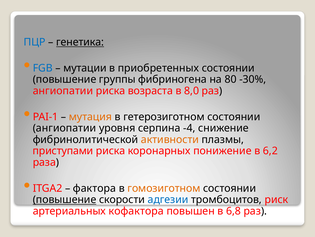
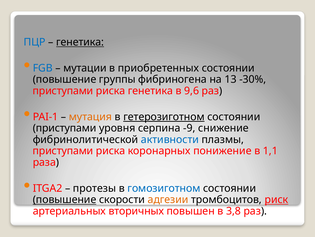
80: 80 -> 13 (231, 79)
ангиопатии: ангиопатии -> приступами (63, 91)
риска возраста: возраста -> генетика (150, 91)
8,0: 8,0 -> 9,6 (192, 91)
гетерозиготном underline: none -> present (164, 116)
ангиопатии: ангиопатии -> приступами (65, 128)
-4: -4 -> -9 (189, 128)
активности colour: orange -> blue (170, 139)
6,2: 6,2 -> 1,1 (270, 150)
фактора: фактора -> протезы (95, 188)
гомозиготном colour: orange -> blue (164, 188)
адгезии colour: blue -> orange (168, 199)
риск underline: none -> present (276, 199)
кофактора: кофактора -> вторичных (136, 210)
6,8: 6,8 -> 3,8 (233, 210)
